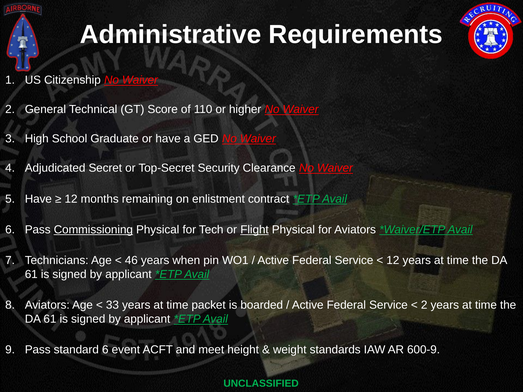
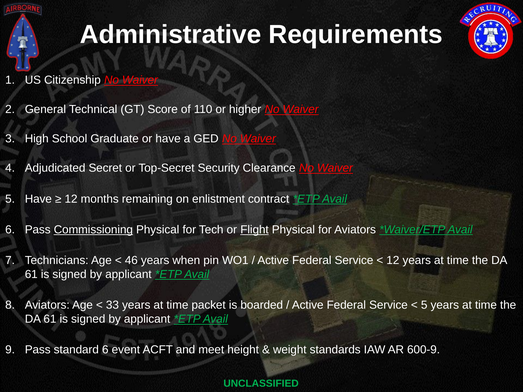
2: 2 -> 5 (424, 305)
